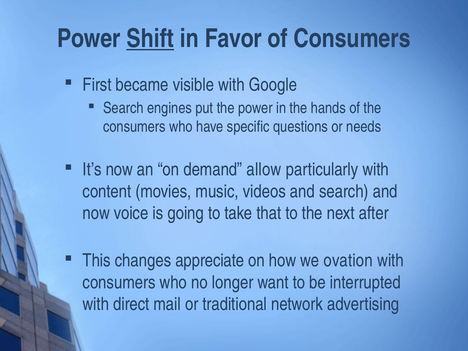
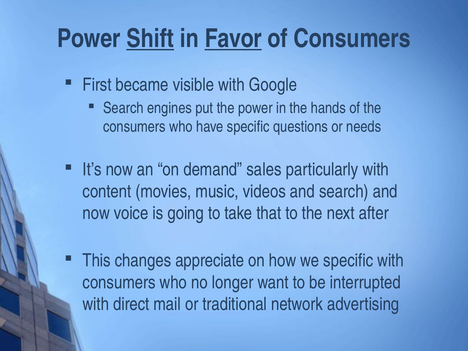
Favor underline: none -> present (233, 38)
allow: allow -> sales (264, 170)
we ovation: ovation -> specific (348, 261)
